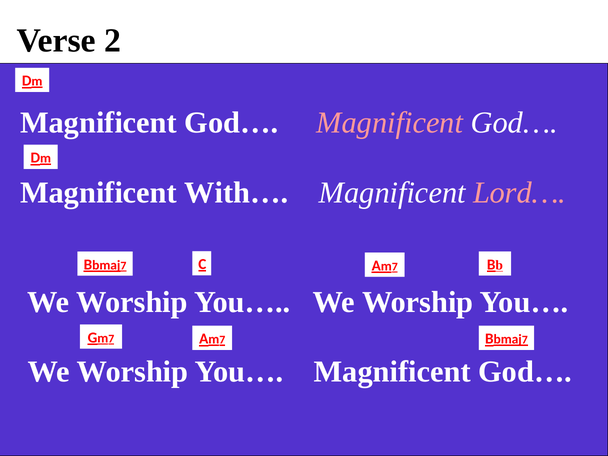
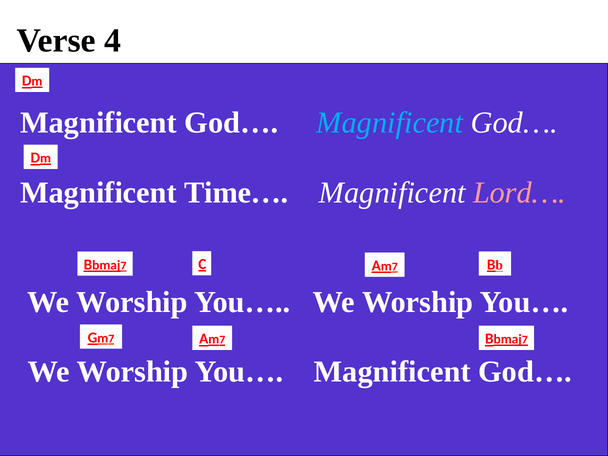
2: 2 -> 4 (113, 41)
Magnificent colour: pink -> light blue (390, 123)
With…: With… -> Time… (237, 193)
